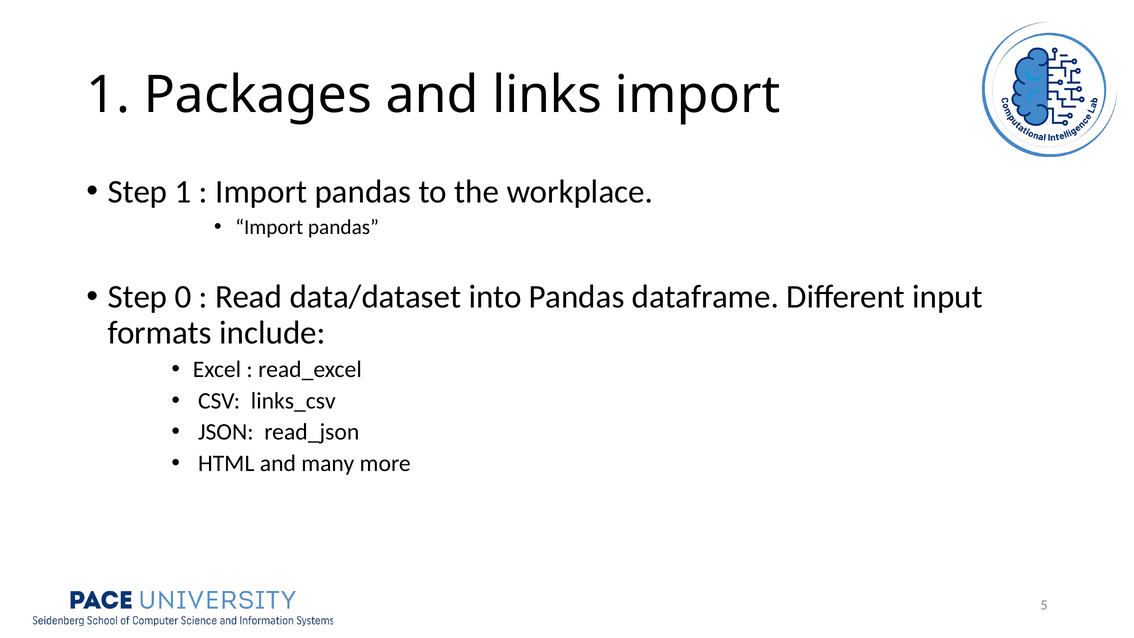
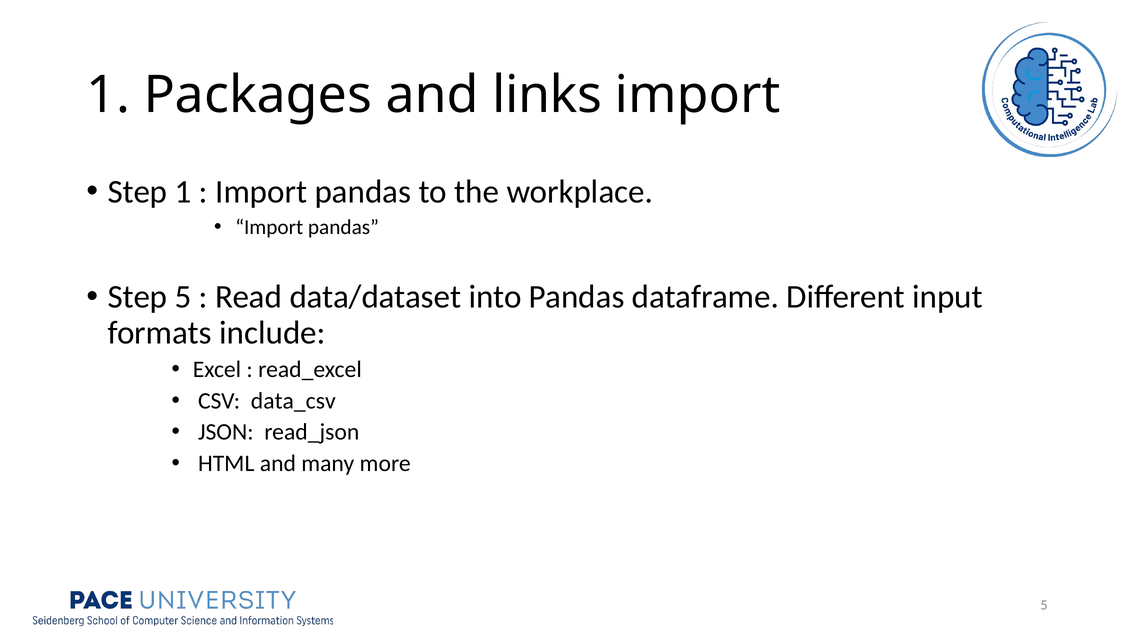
Step 0: 0 -> 5 (183, 297)
links_csv: links_csv -> data_csv (293, 401)
